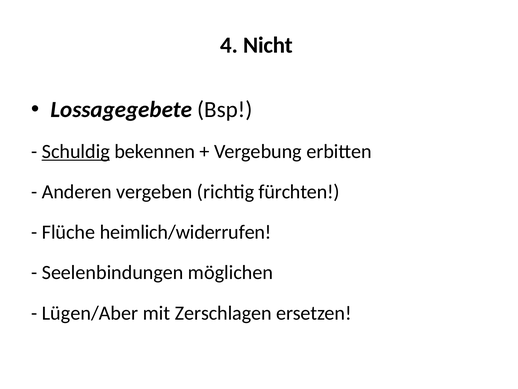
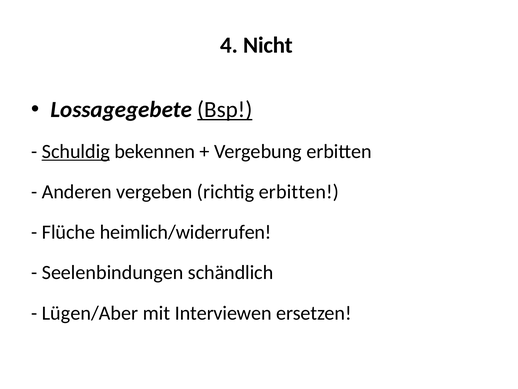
Bsp underline: none -> present (225, 110)
richtig fürchten: fürchten -> erbitten (299, 192)
möglichen: möglichen -> schändlich (231, 272)
Zerschlagen: Zerschlagen -> Interviewen (223, 313)
